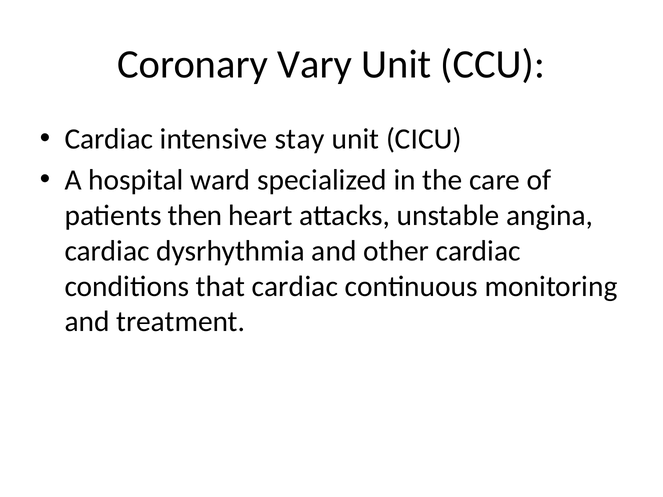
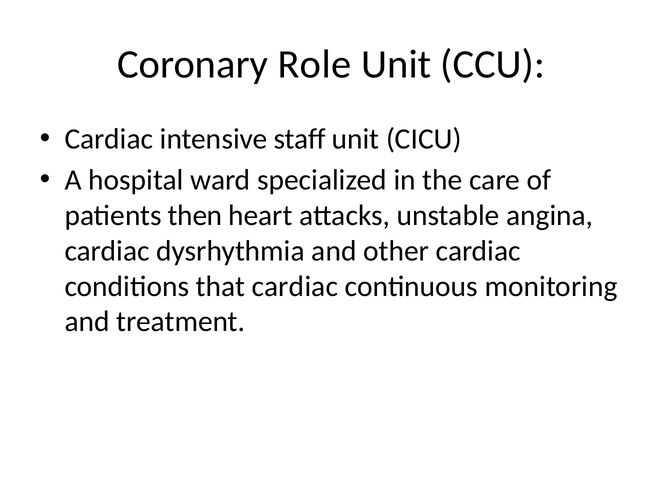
Vary: Vary -> Role (315, 64)
stay: stay -> staff (300, 139)
